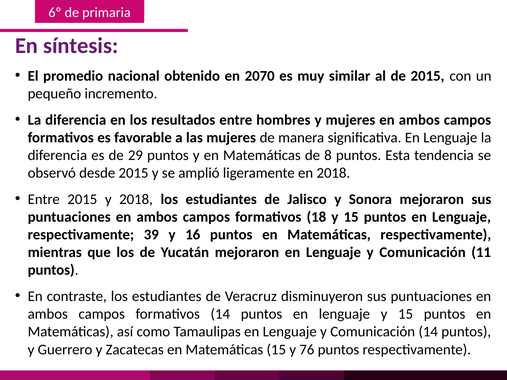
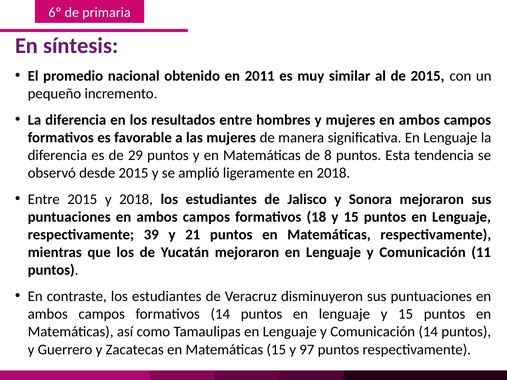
2070: 2070 -> 2011 (260, 76)
16: 16 -> 21 (193, 235)
76: 76 -> 97 (307, 350)
